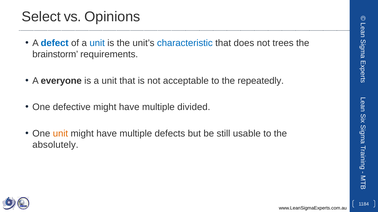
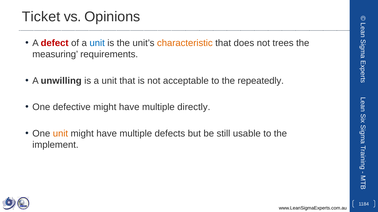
Select: Select -> Ticket (41, 17)
defect colour: blue -> red (55, 43)
characteristic colour: blue -> orange (185, 43)
brainstorm: brainstorm -> measuring (55, 55)
everyone: everyone -> unwilling (61, 81)
divided: divided -> directly (194, 107)
absolutely: absolutely -> implement (55, 145)
